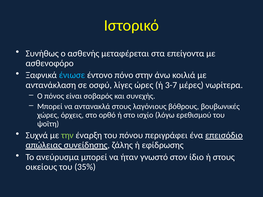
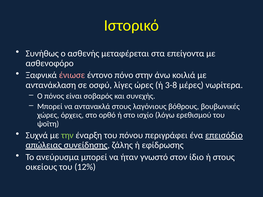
ένιωσε colour: light blue -> pink (72, 75)
3-7: 3-7 -> 3-8 (171, 85)
35%: 35% -> 12% (85, 167)
